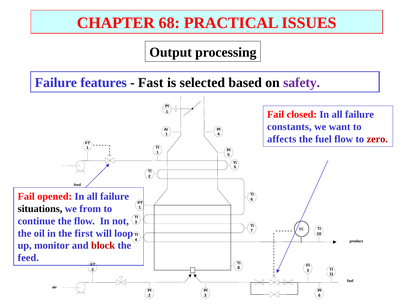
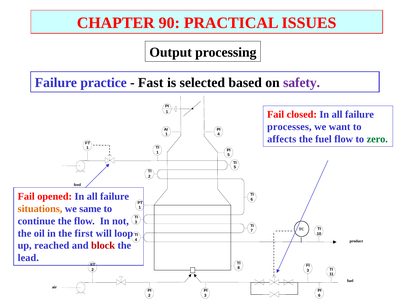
68: 68 -> 90 (169, 23)
features: features -> practice (104, 83)
constants: constants -> processes (289, 127)
zero colour: red -> green (377, 139)
situations colour: black -> orange (40, 209)
from: from -> same (90, 209)
monitor: monitor -> reached (52, 246)
feed: feed -> lead (28, 258)
